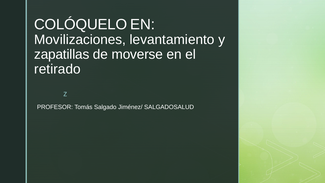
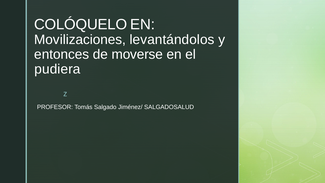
levantamiento: levantamiento -> levantándolos (172, 40)
zapatillas: zapatillas -> entonces (62, 54)
retirado: retirado -> pudiera (57, 69)
